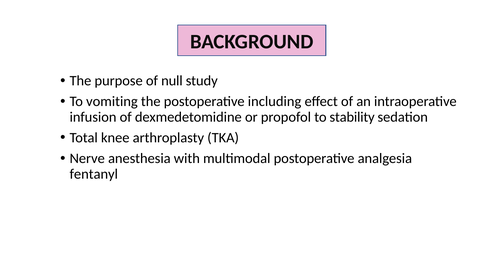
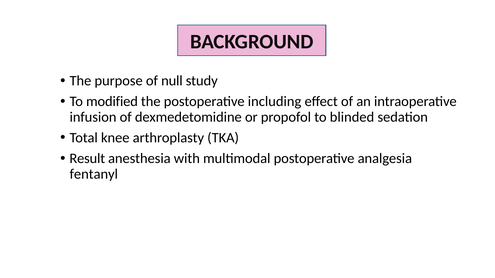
vomiting: vomiting -> modified (112, 102)
stability: stability -> blinded (352, 117)
Nerve: Nerve -> Result (87, 159)
